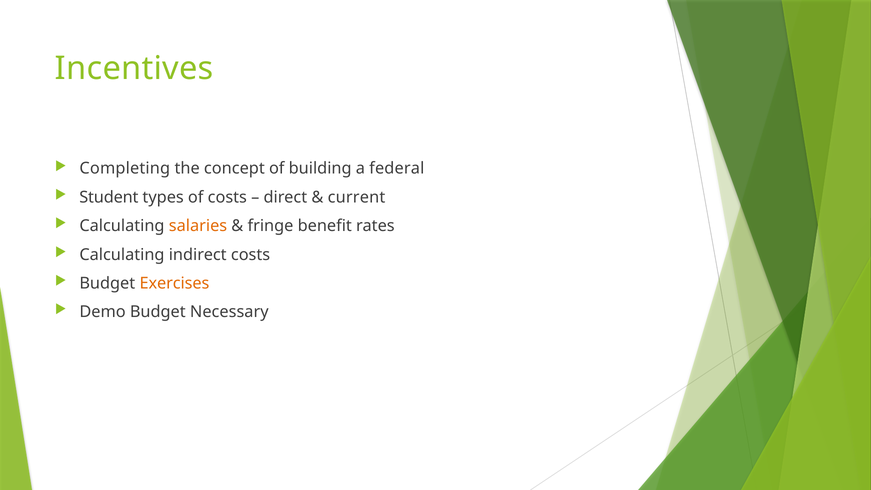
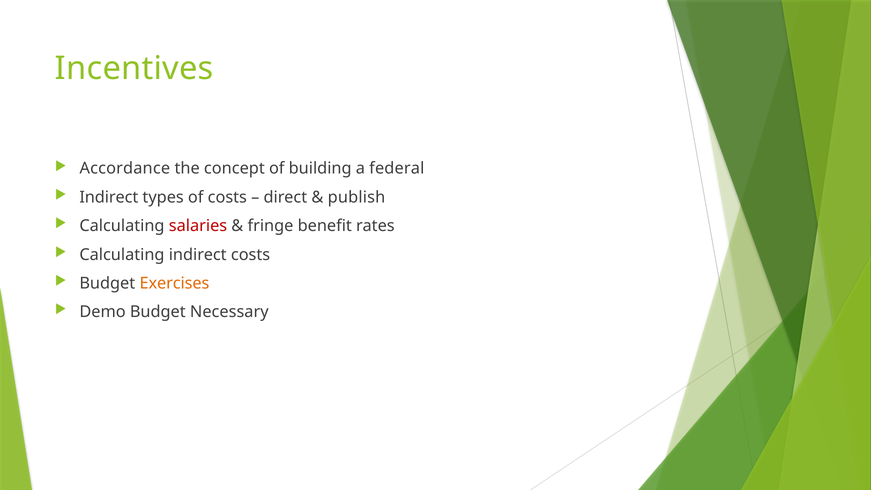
Completing: Completing -> Accordance (125, 169)
Student: Student -> Indirect (109, 197)
current: current -> publish (356, 197)
salaries colour: orange -> red (198, 226)
